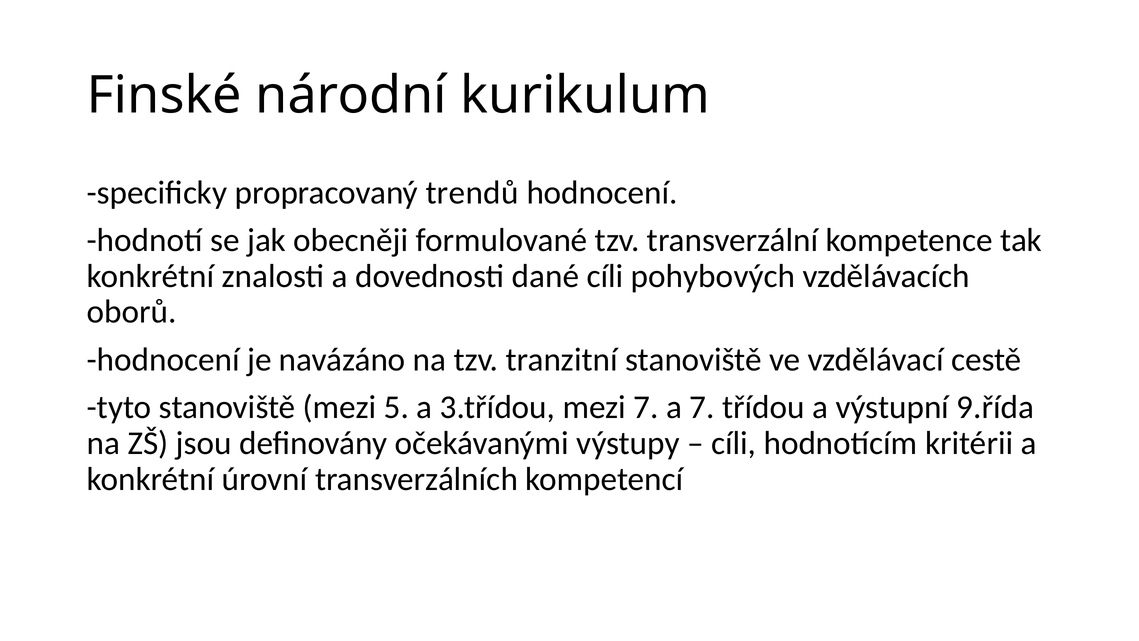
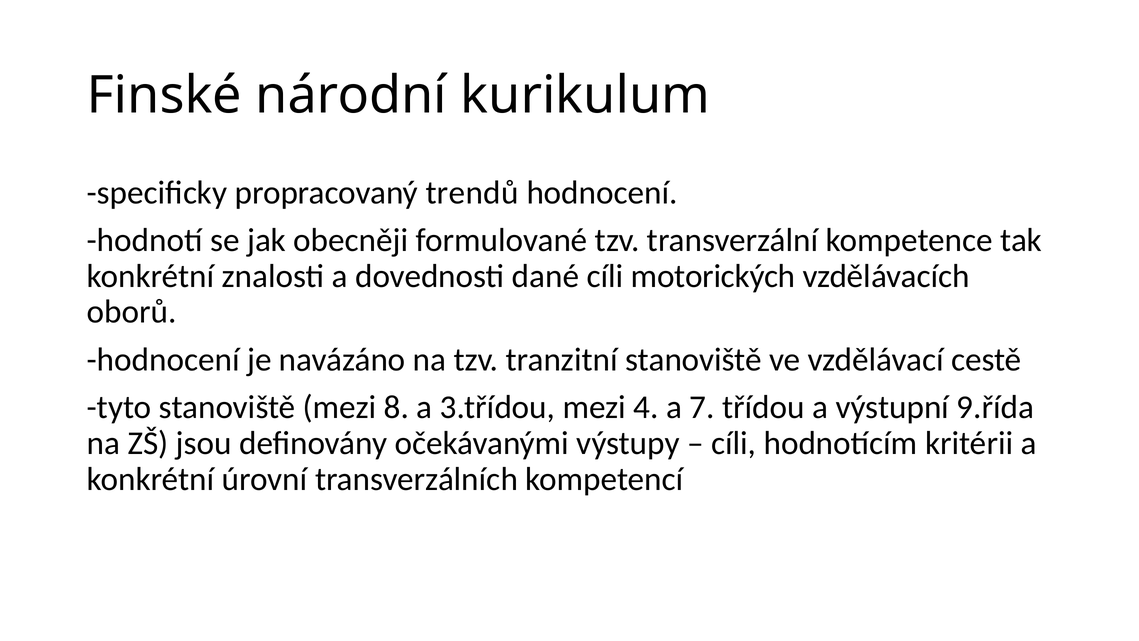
pohybových: pohybových -> motorických (713, 276)
5: 5 -> 8 (396, 407)
mezi 7: 7 -> 4 (646, 407)
